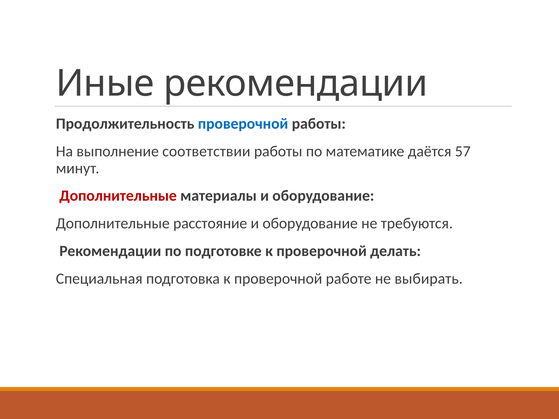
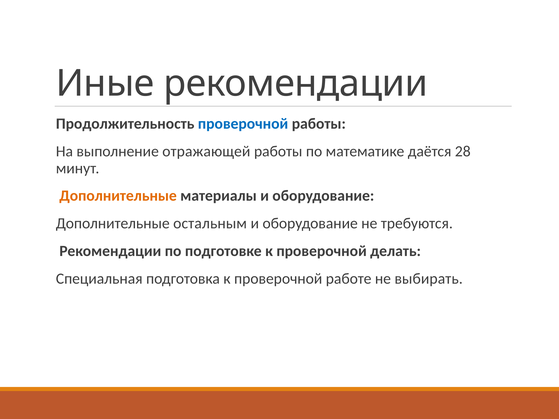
соответствии: соответствии -> отражающей (206, 152)
57: 57 -> 28 (463, 152)
Дополнительные colour: red -> orange (118, 196)
расстояние: расстояние -> остальным (210, 224)
